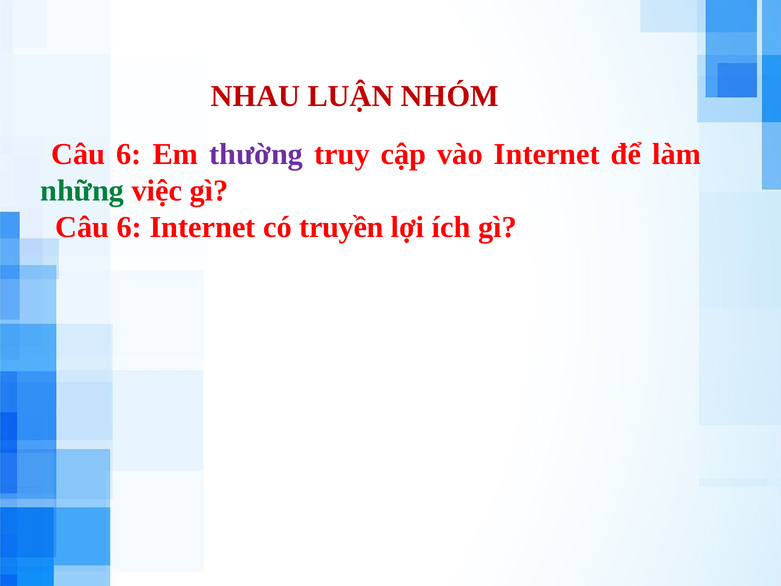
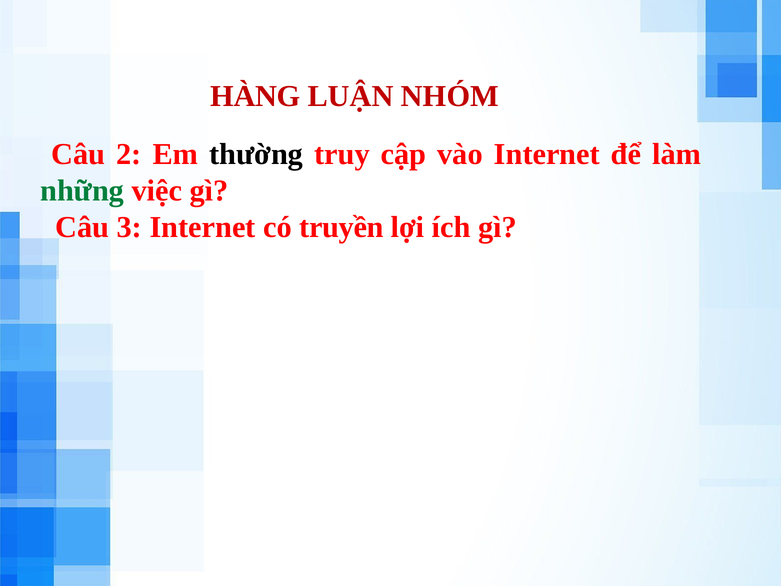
NHAU: NHAU -> HÀNG (255, 96)
6: 6 -> 2 (129, 154)
thường colour: purple -> black (256, 154)
6: 6 -> 3 (129, 227)
